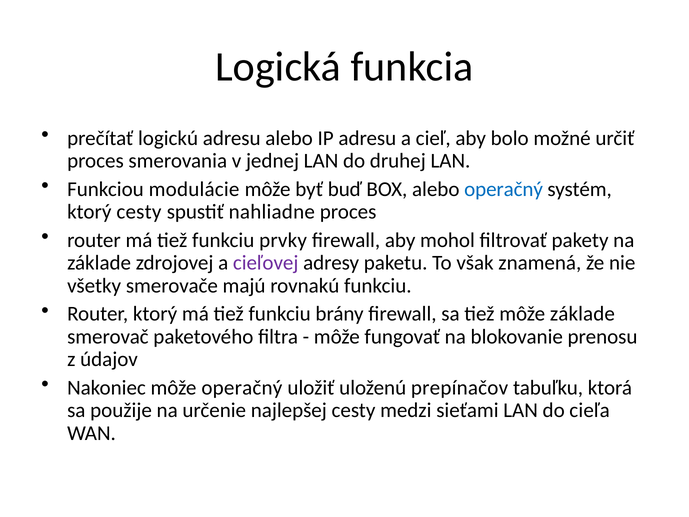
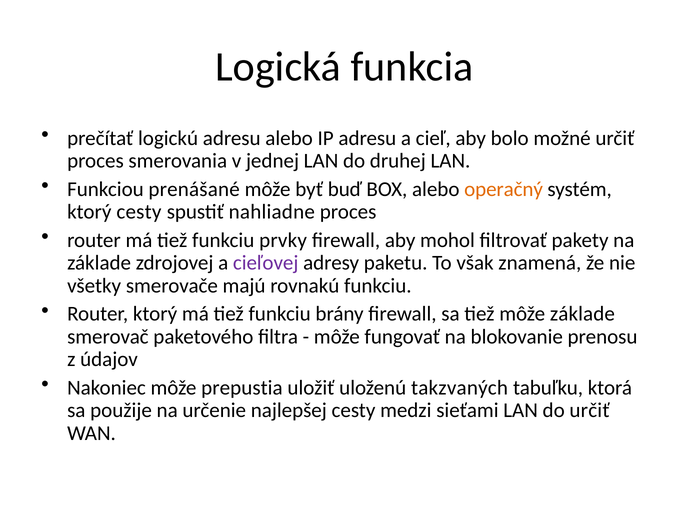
modulácie: modulácie -> prenášané (194, 189)
operačný colour: blue -> orange (504, 189)
môže operačný: operačný -> prepustia (242, 387)
prepínačov: prepínačov -> takzvaných (460, 387)
do cieľa: cieľa -> určiť (590, 410)
